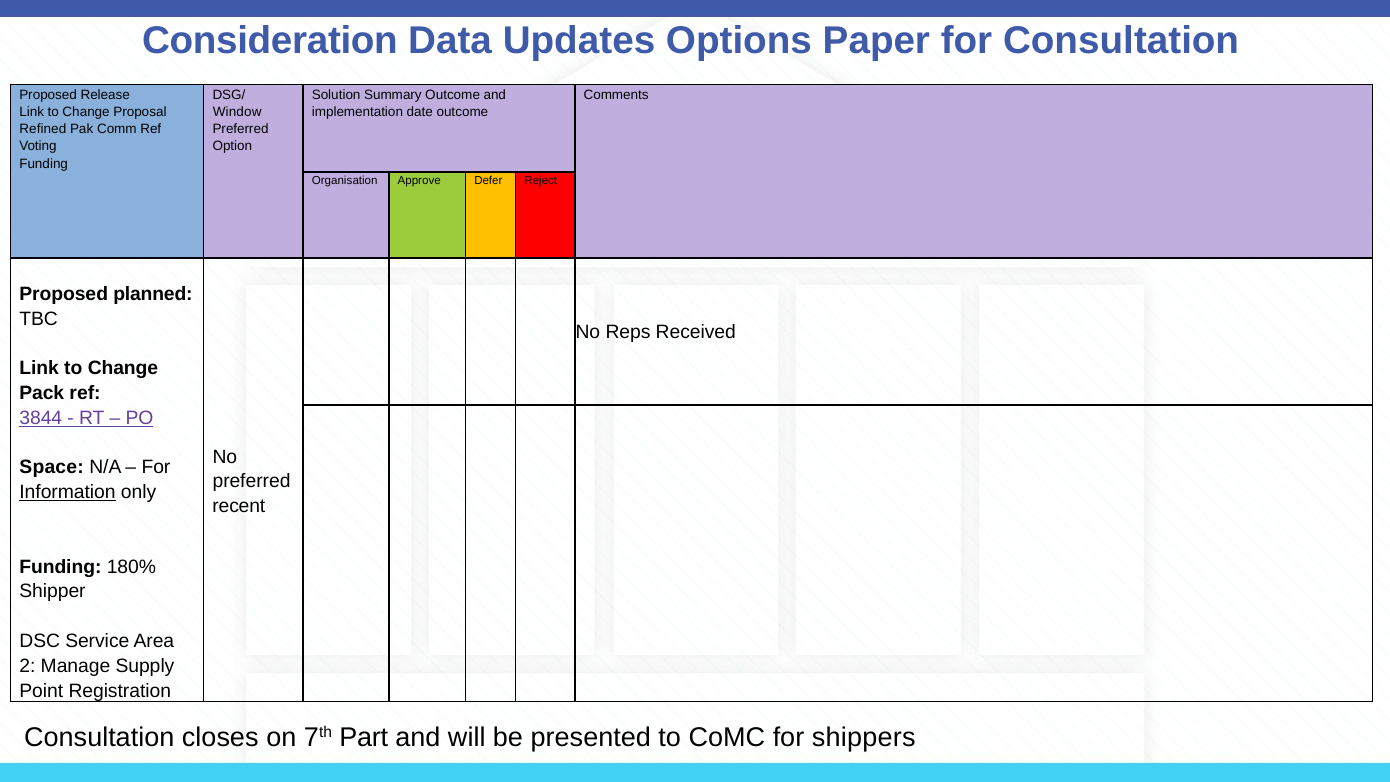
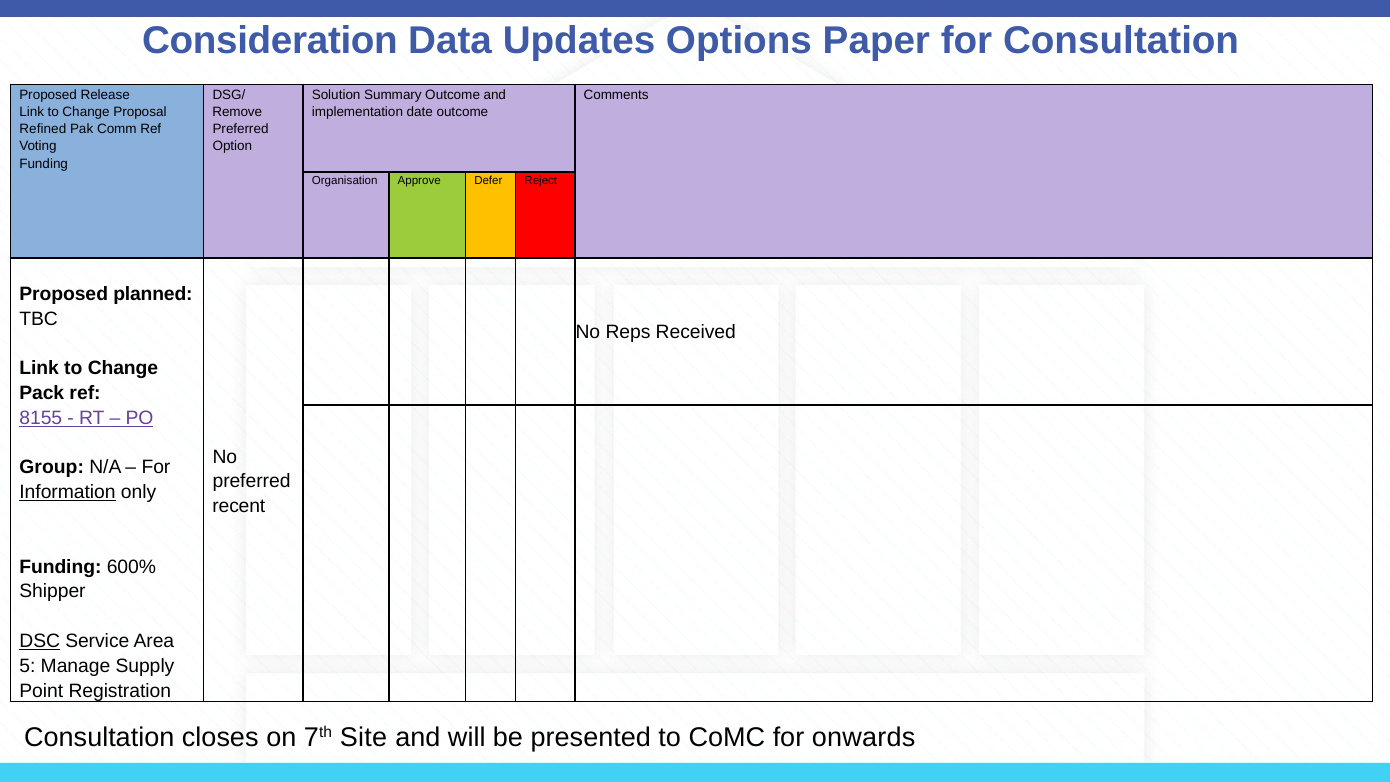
Window: Window -> Remove (237, 112)
3844: 3844 -> 8155 (41, 418)
Space: Space -> Group (52, 468)
180%: 180% -> 600% (131, 567)
DSC underline: none -> present (40, 641)
2: 2 -> 5 (27, 666)
Part: Part -> Site (364, 737)
shippers: shippers -> onwards (864, 737)
